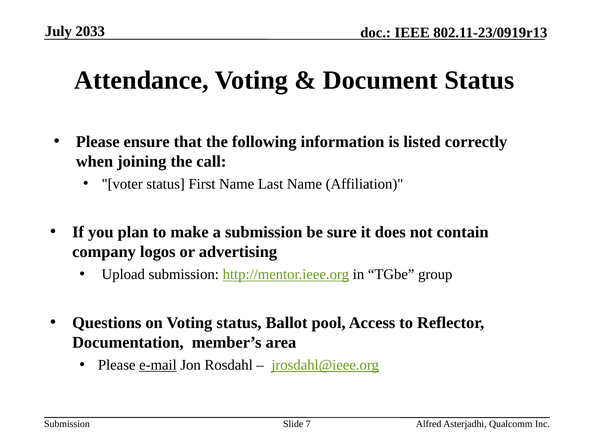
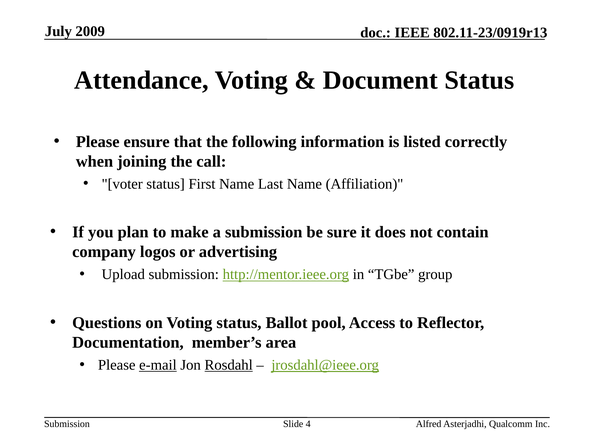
2033: 2033 -> 2009 (90, 31)
Rosdahl underline: none -> present (229, 365)
7: 7 -> 4 (308, 424)
